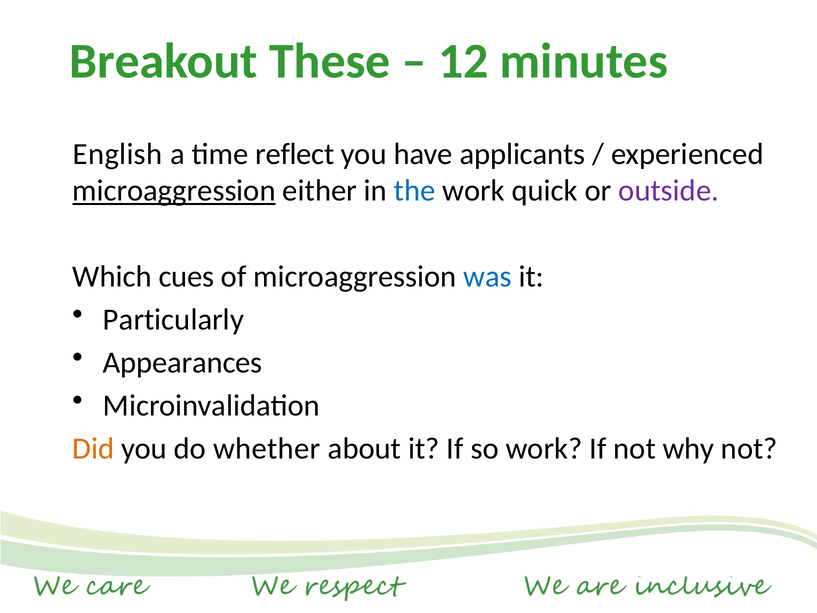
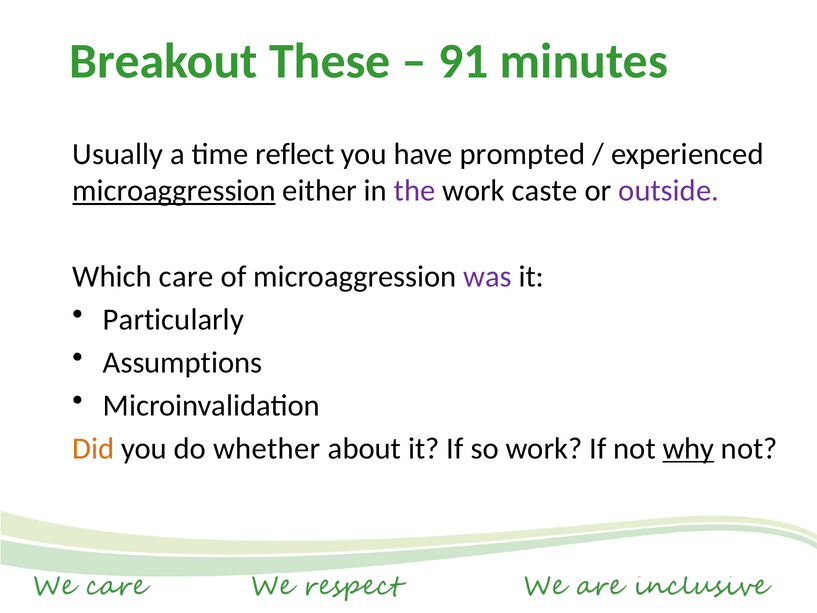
12: 12 -> 91 (463, 61)
English: English -> Usually (118, 154)
applicants: applicants -> prompted (522, 154)
the colour: blue -> purple (415, 191)
quick: quick -> caste (545, 191)
cues: cues -> care (186, 277)
was colour: blue -> purple (488, 277)
Appearances: Appearances -> Assumptions (183, 363)
why underline: none -> present (688, 448)
